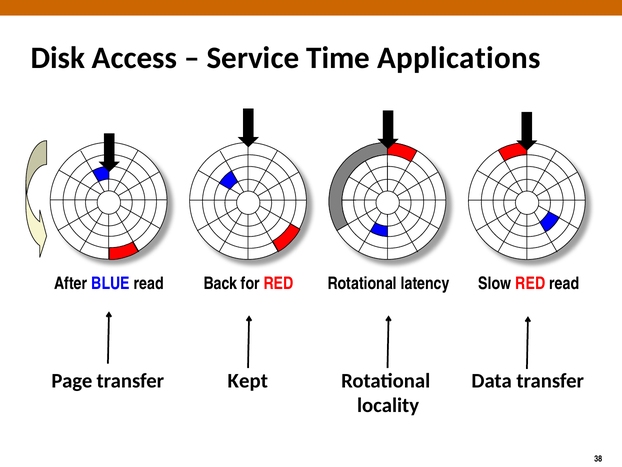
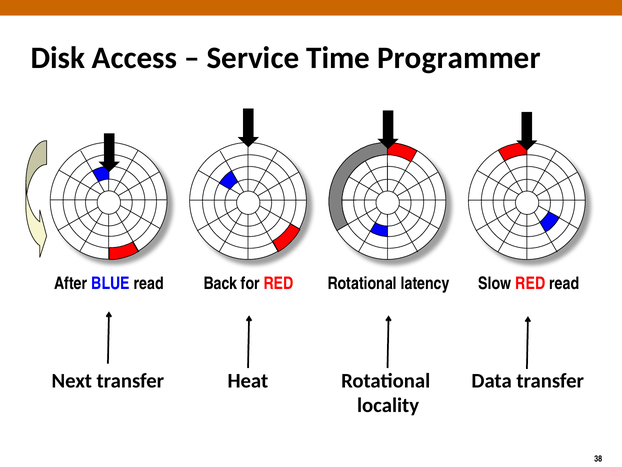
Applications: Applications -> Programmer (459, 58)
Page: Page -> Next (72, 380)
Kept: Kept -> Heat (248, 380)
